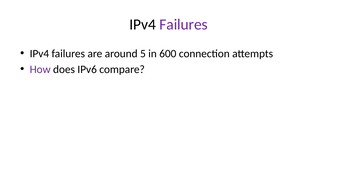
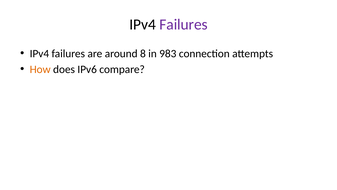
5: 5 -> 8 (143, 53)
600: 600 -> 983 (168, 53)
How colour: purple -> orange (40, 69)
